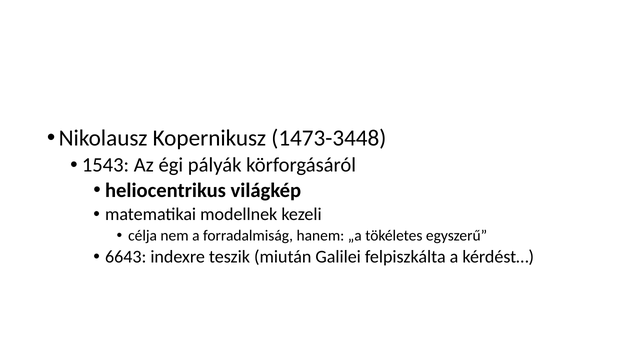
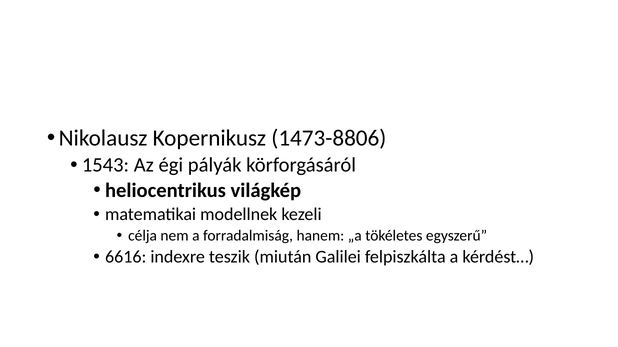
1473-3448: 1473-3448 -> 1473-8806 (329, 138)
6643: 6643 -> 6616 (126, 257)
